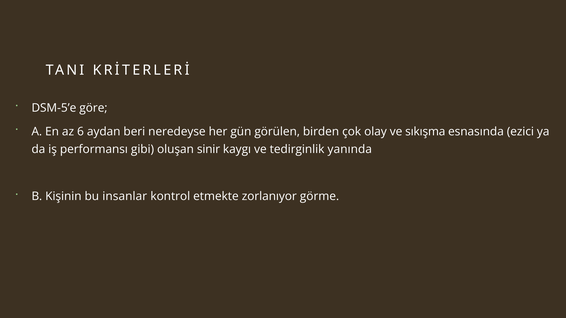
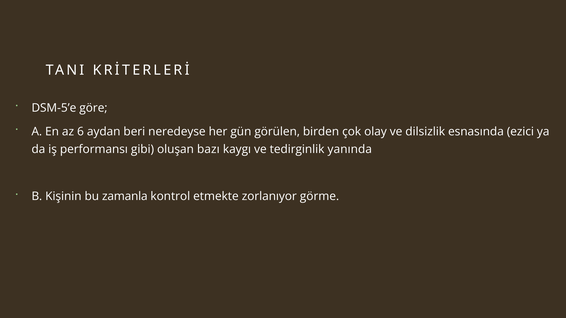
sıkışma: sıkışma -> dilsizlik (425, 132)
sinir: sinir -> bazı (208, 149)
insanlar: insanlar -> zamanla (125, 197)
